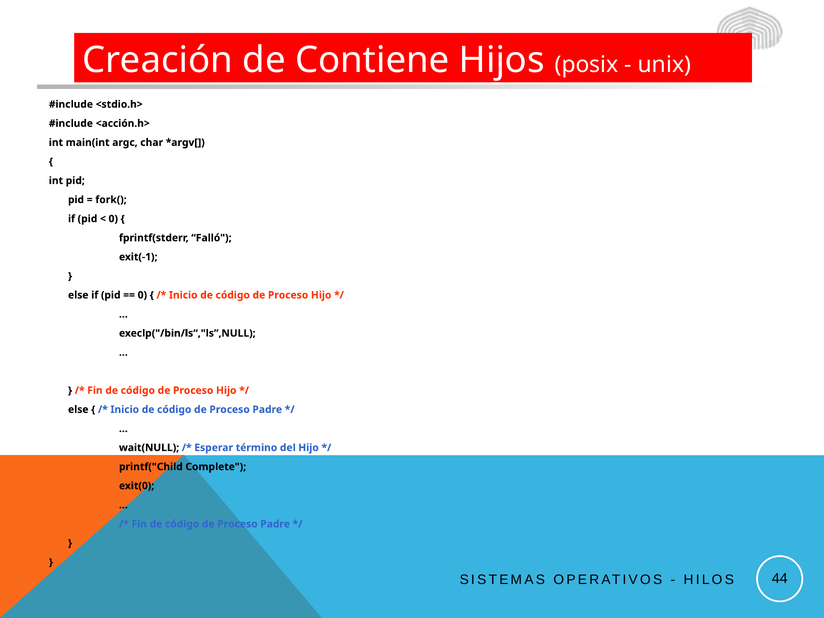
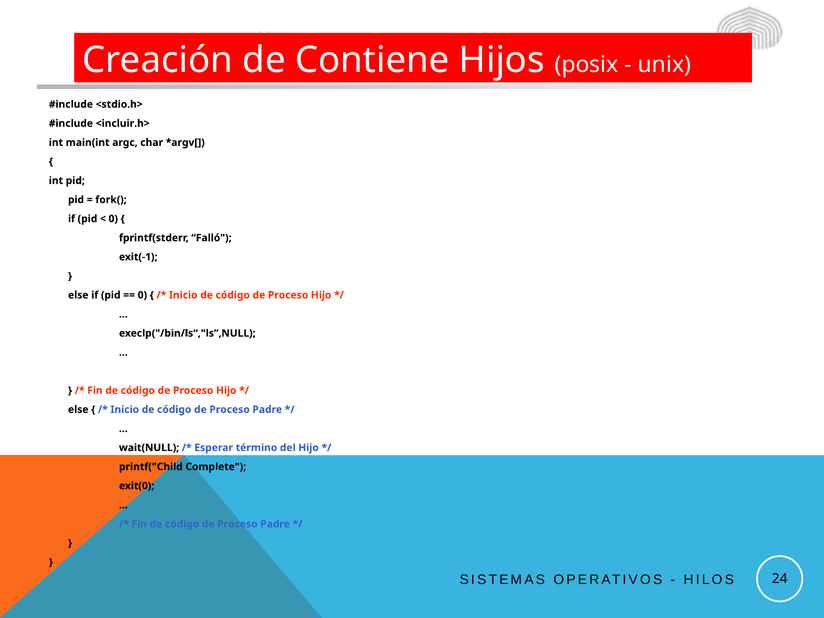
<acción.h>: <acción.h> -> <incluir.h> (123, 123)
44: 44 -> 24 (780, 579)
